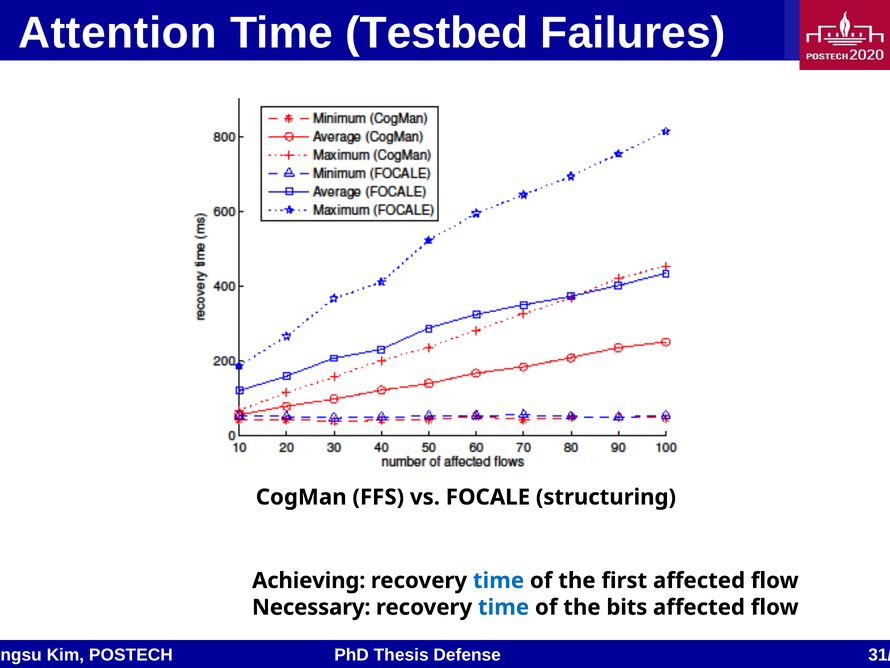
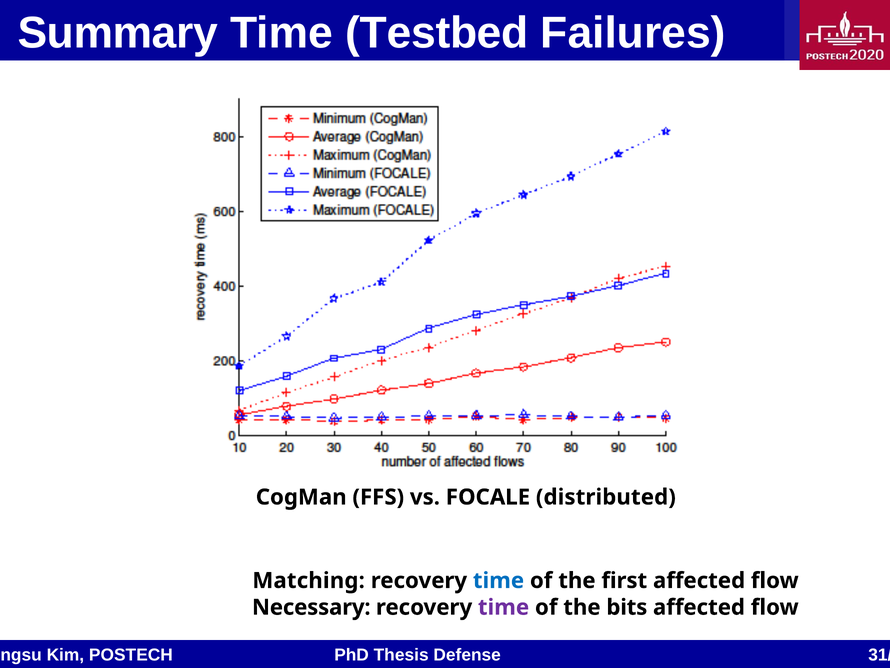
Attention: Attention -> Summary (118, 33)
structuring: structuring -> distributed (606, 497)
Achieving: Achieving -> Matching (309, 580)
time colour: blue -> purple (504, 607)
